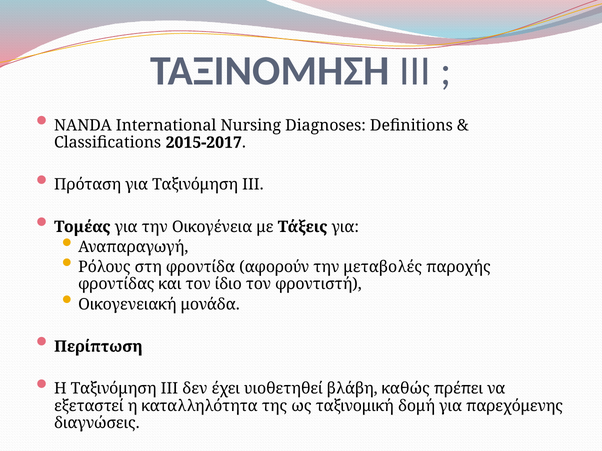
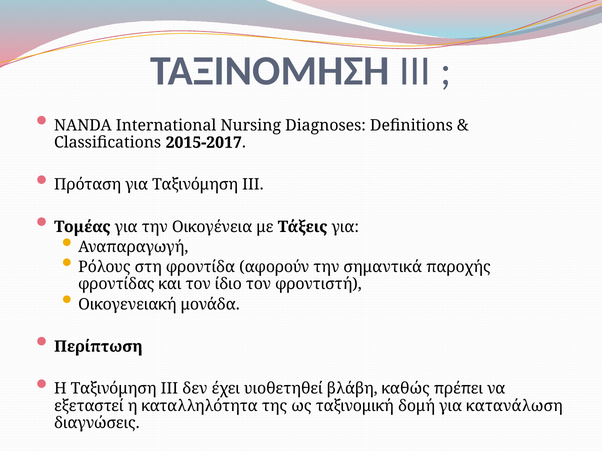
μεταβολές: μεταβολές -> σημαντικά (383, 267)
παρεχόμενης: παρεχόμενης -> κατανάλωση (514, 406)
